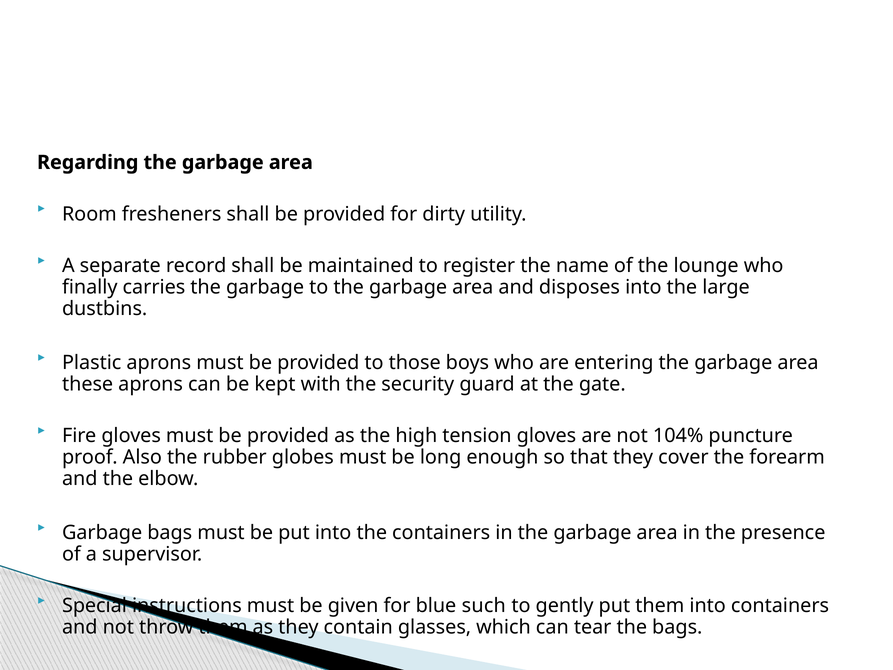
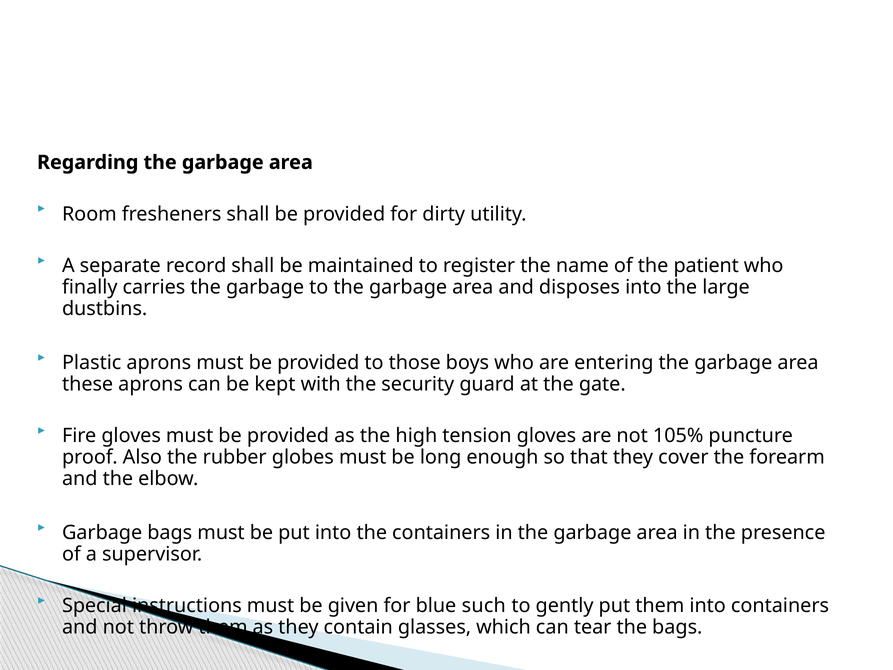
lounge: lounge -> patient (706, 266)
104%: 104% -> 105% (678, 436)
